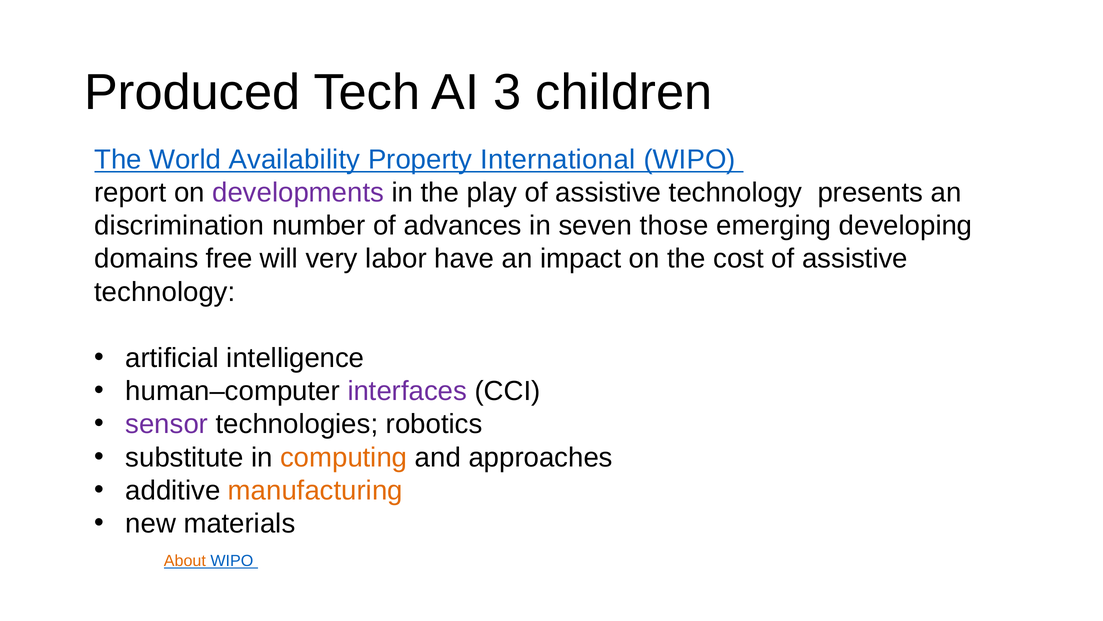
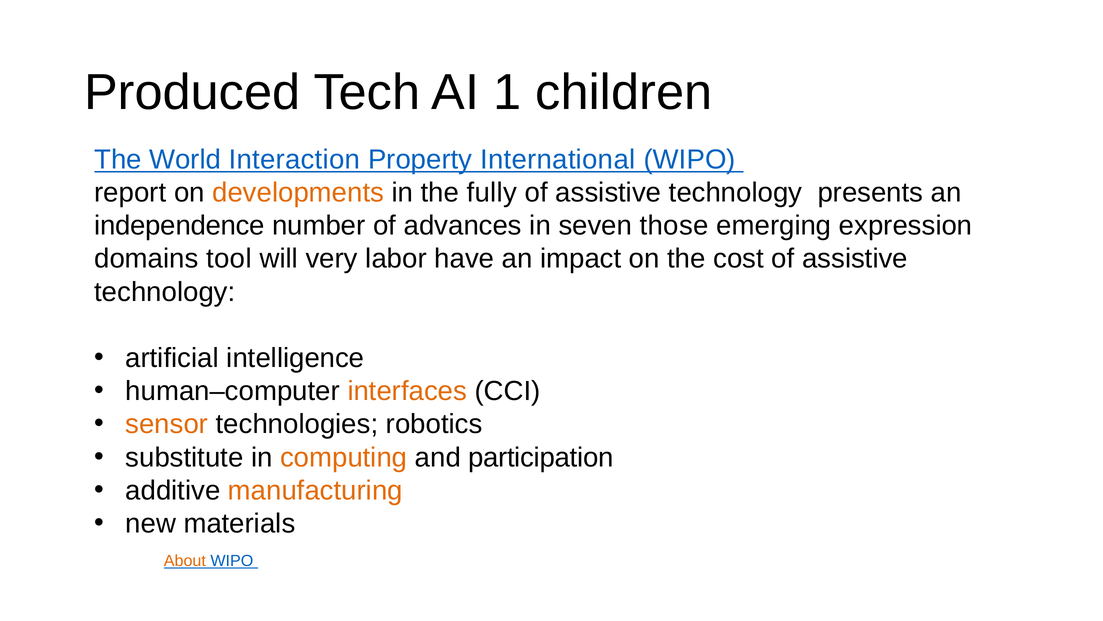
3: 3 -> 1 (507, 93)
Availability: Availability -> Interaction (294, 159)
developments colour: purple -> orange (298, 192)
play: play -> fully (492, 192)
discrimination: discrimination -> independence (179, 225)
developing: developing -> expression (906, 225)
free: free -> tool (229, 259)
interfaces colour: purple -> orange (407, 391)
sensor colour: purple -> orange (167, 424)
approaches: approaches -> participation (541, 457)
